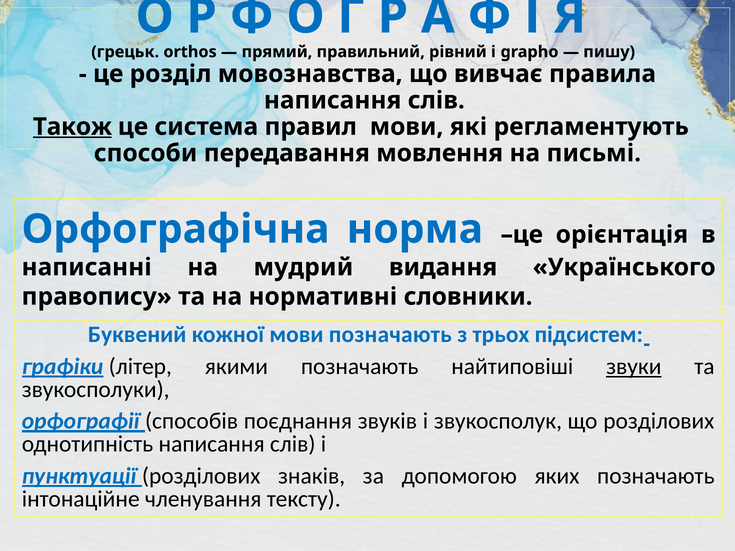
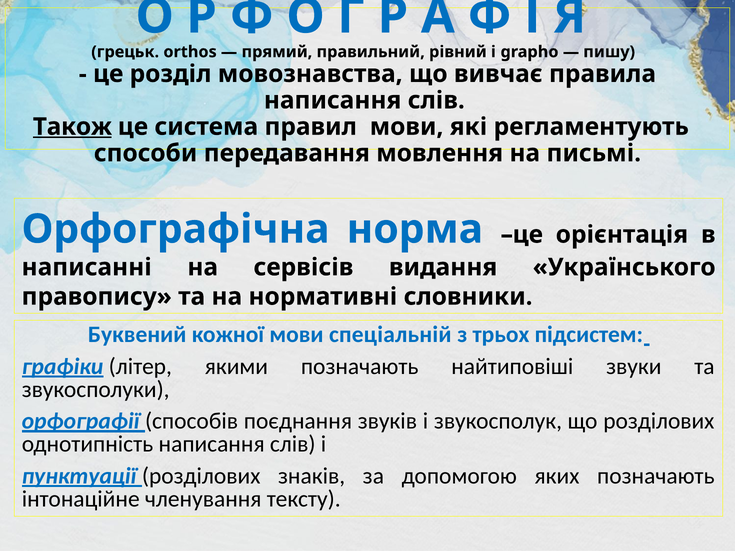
мудрий: мудрий -> сервісів (303, 267)
мови позначають: позначають -> спеціальній (390, 335)
звуки underline: present -> none (634, 367)
